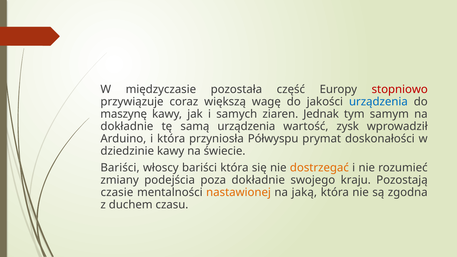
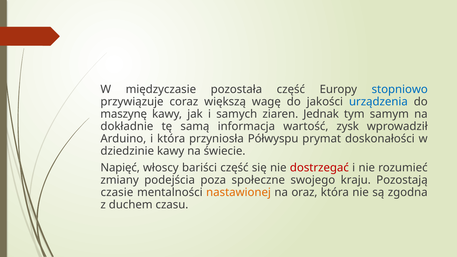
stopniowo colour: red -> blue (400, 89)
samą urządzenia: urządzenia -> informacja (246, 126)
Bariści: Bariści -> Napięć (120, 168)
bariści która: która -> część (234, 168)
dostrzegać colour: orange -> red (319, 168)
poza dokładnie: dokładnie -> społeczne (258, 180)
jaką: jaką -> oraz (304, 192)
